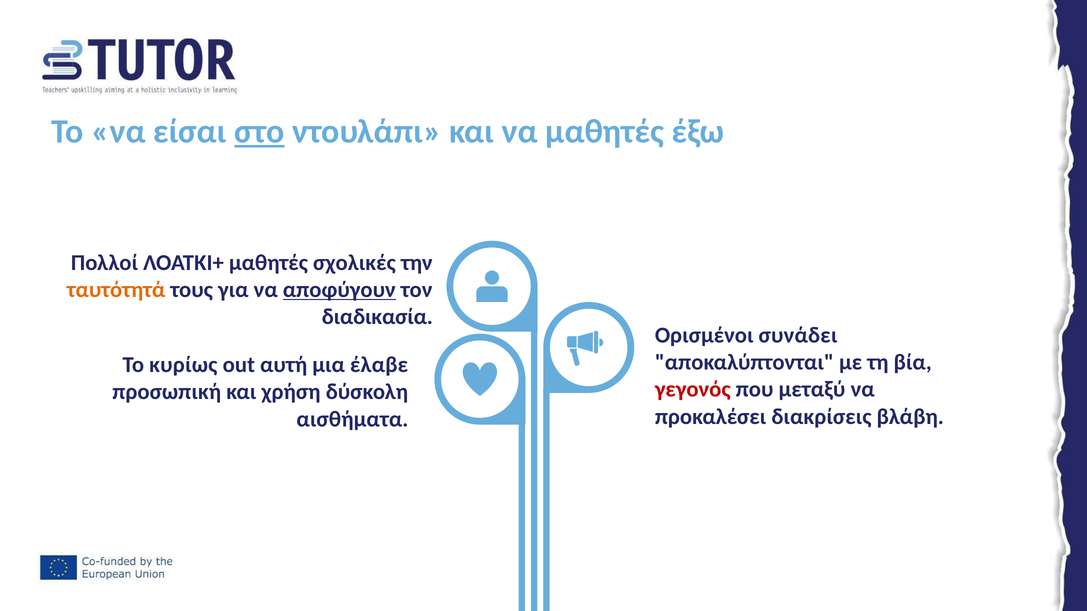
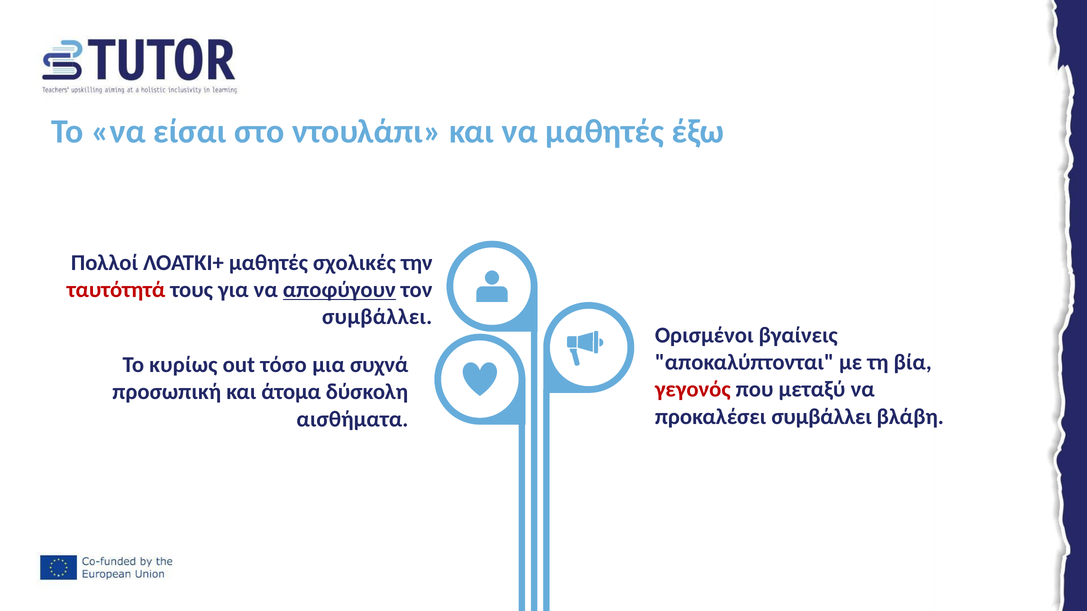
στο underline: present -> none (259, 132)
ταυτότητά colour: orange -> red (116, 290)
διαδικασία: διαδικασία -> συμβάλλει (377, 317)
συνάδει: συνάδει -> βγαίνεις (798, 335)
αυτή: αυτή -> τόσο (284, 365)
έλαβε: έλαβε -> συχνά (379, 365)
χρήση: χρήση -> άτομα (291, 392)
προκαλέσει διακρίσεις: διακρίσεις -> συμβάλλει (822, 417)
